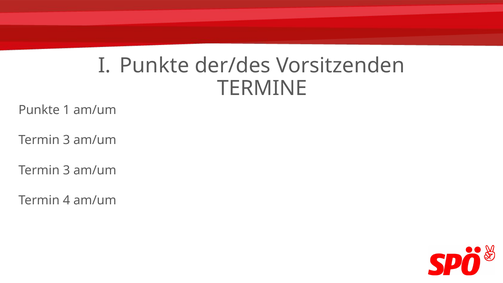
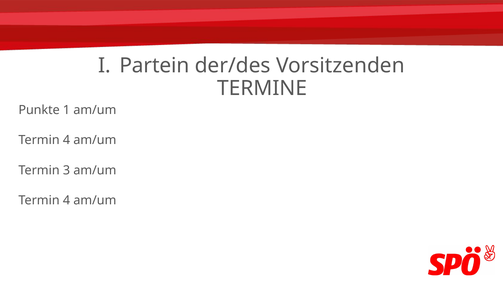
Punkte: Punkte -> Partein (154, 66)
3: 3 -> 4 (66, 140)
